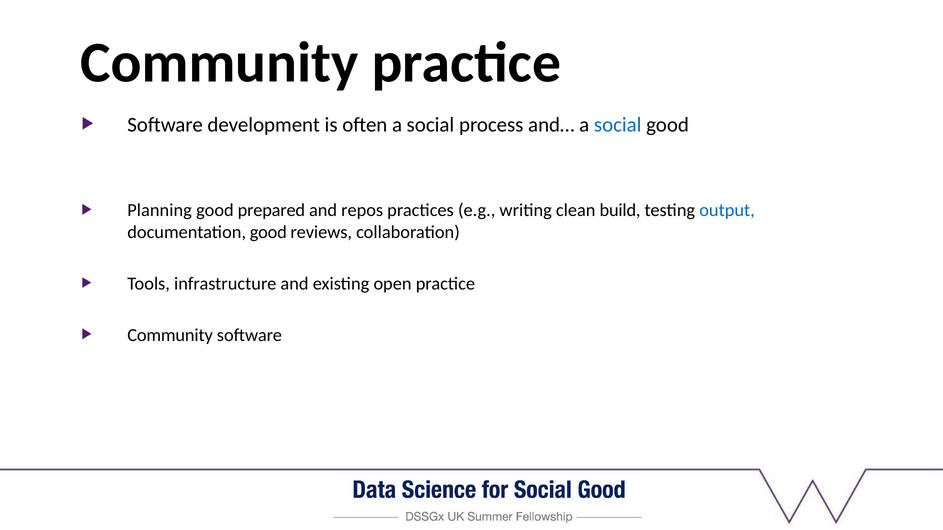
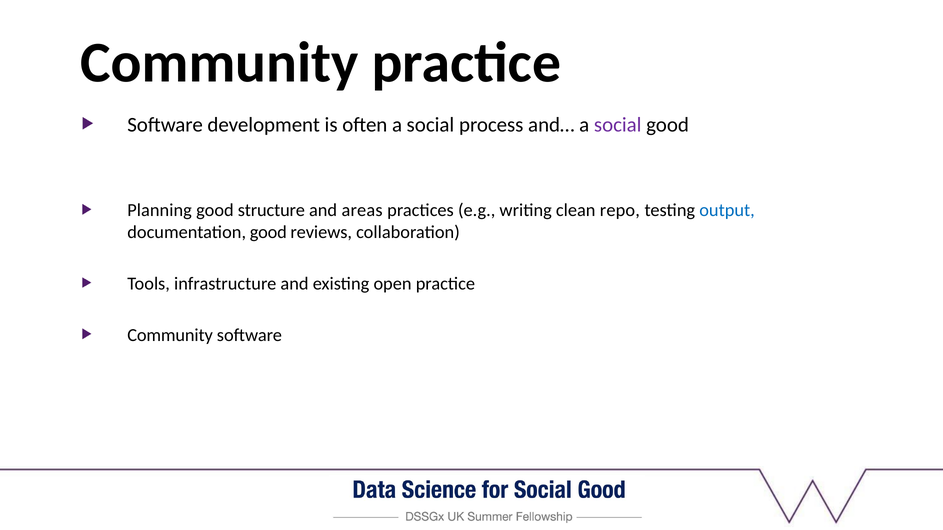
social colour: blue -> purple (618, 125)
prepared: prepared -> structure (271, 211)
repos: repos -> areas (362, 211)
build: build -> repo (620, 211)
